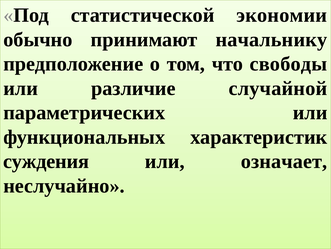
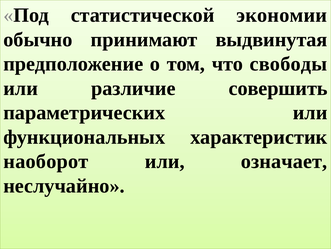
начальнику: начальнику -> выдвинутая (271, 40)
случайной: случайной -> совершить (278, 88)
суждения: суждения -> наоборот (46, 161)
